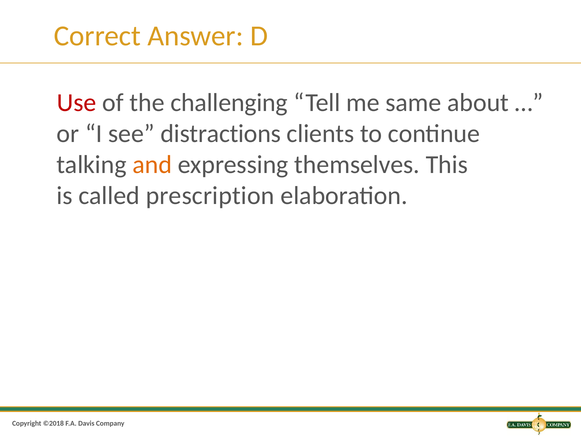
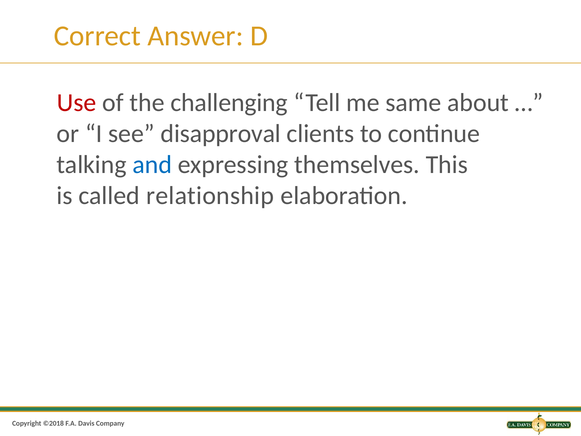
distractions: distractions -> disapproval (221, 134)
and colour: orange -> blue (152, 164)
prescription: prescription -> relationship (210, 195)
